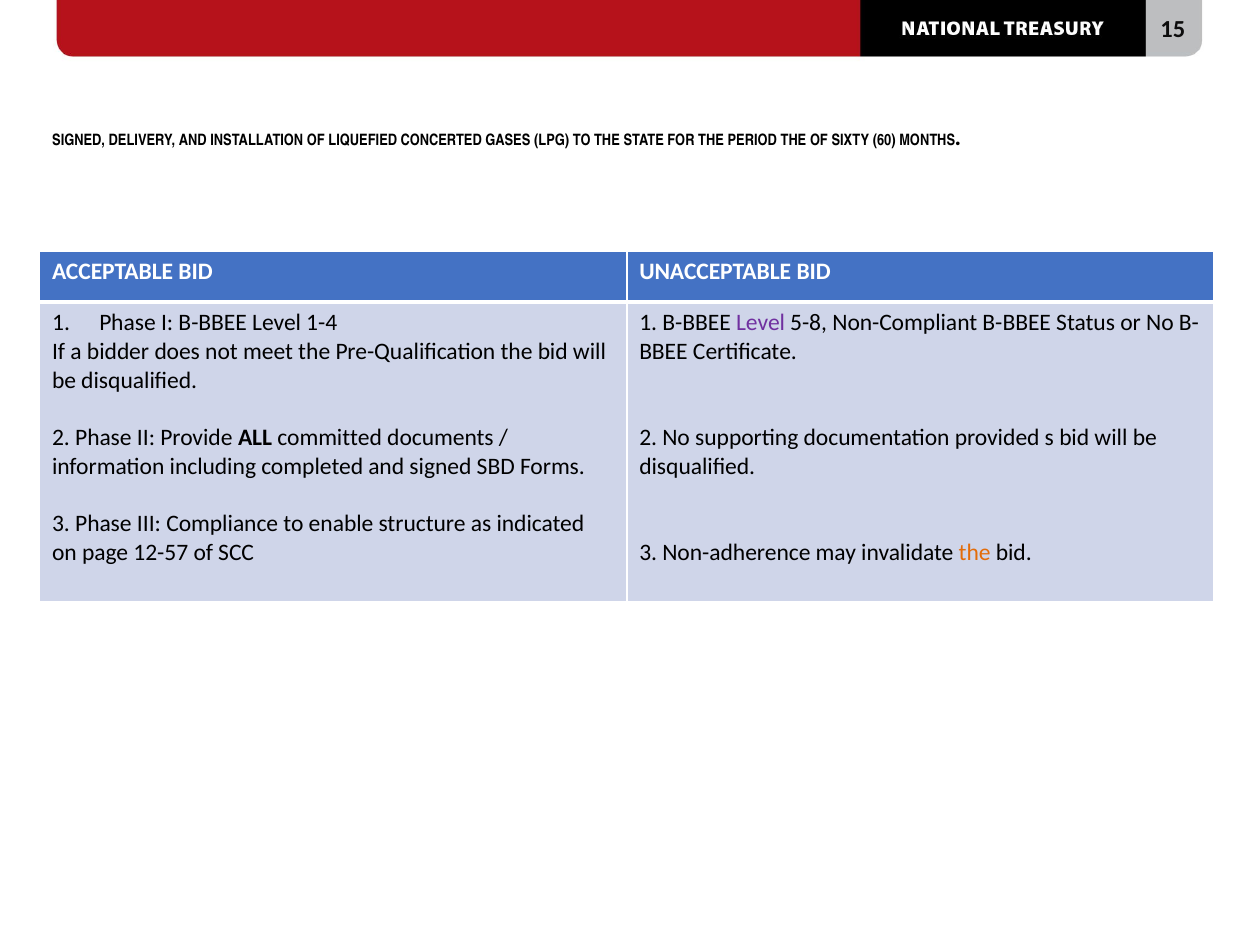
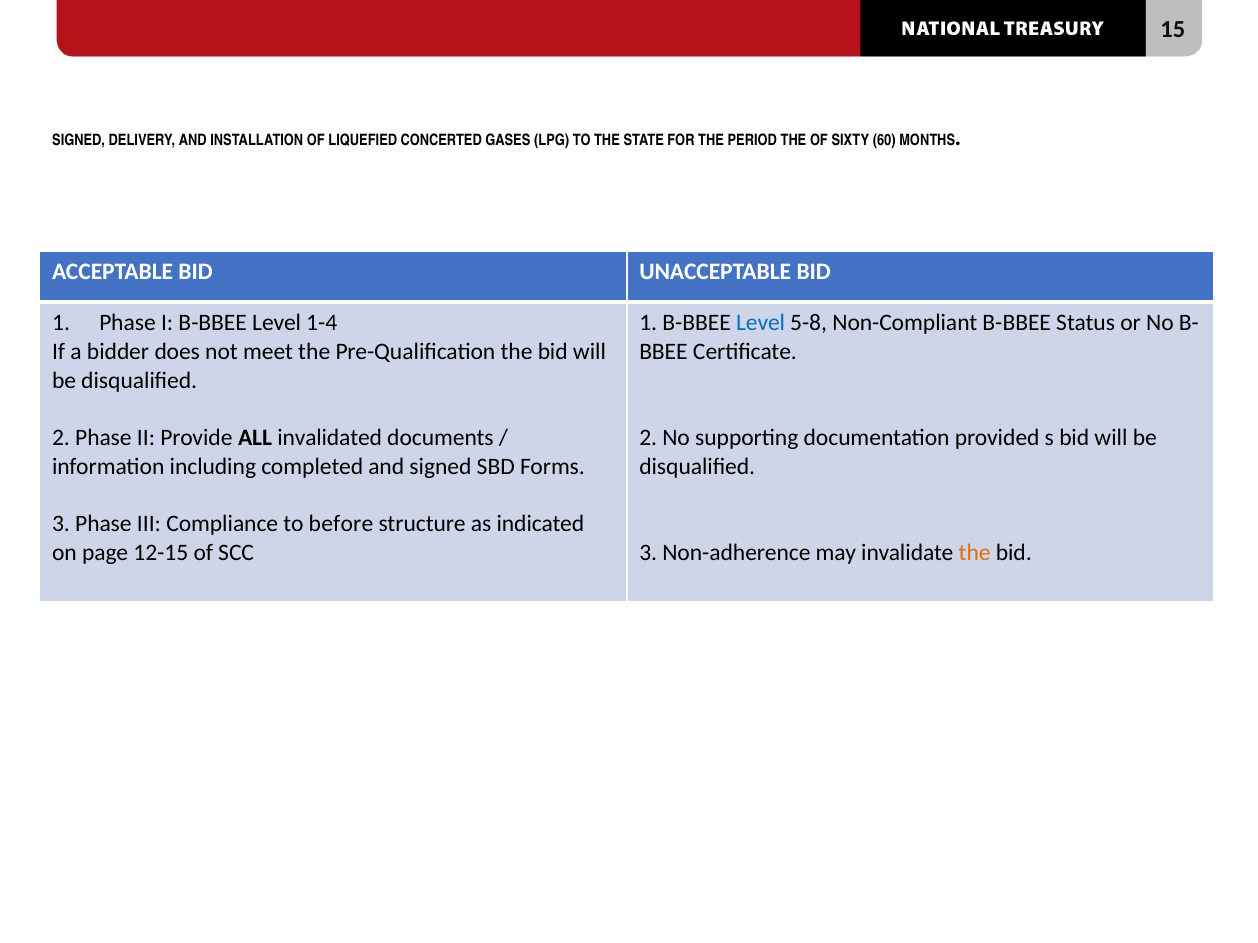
Level colour: purple -> blue (761, 323)
committed: committed -> invalidated (330, 438)
enable: enable -> before (341, 524)
12-57: 12-57 -> 12-15 (161, 553)
